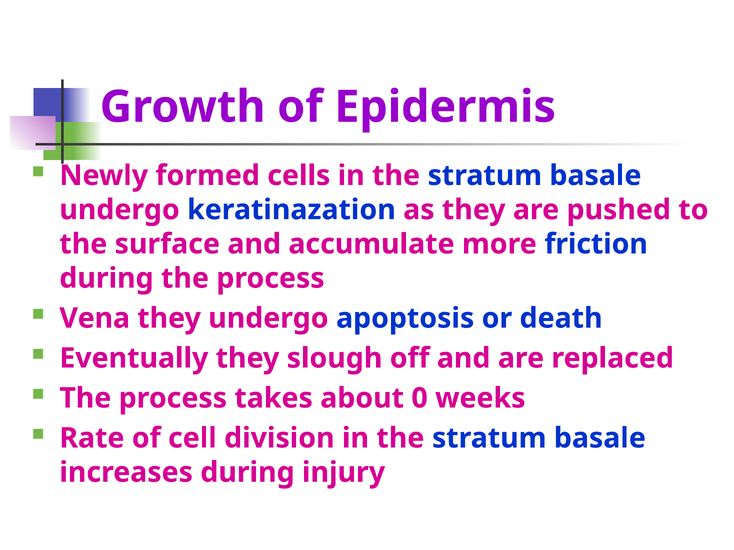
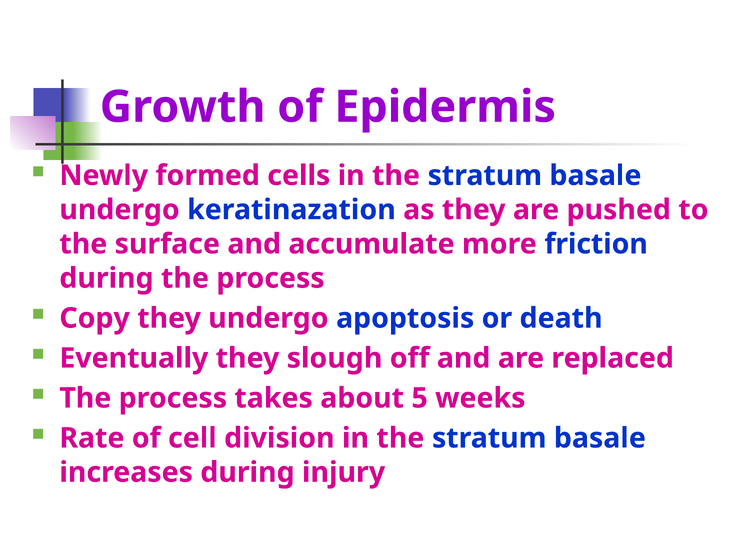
Vena: Vena -> Copy (95, 319)
0: 0 -> 5 (420, 399)
